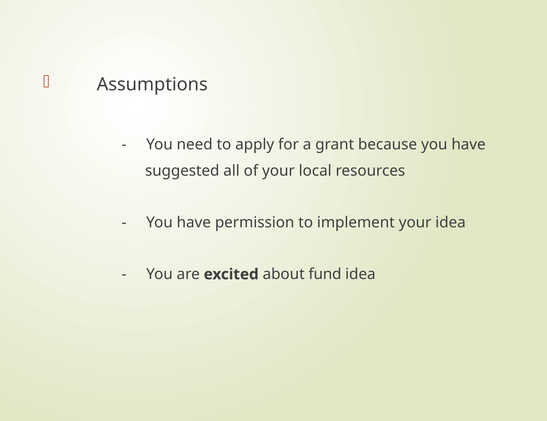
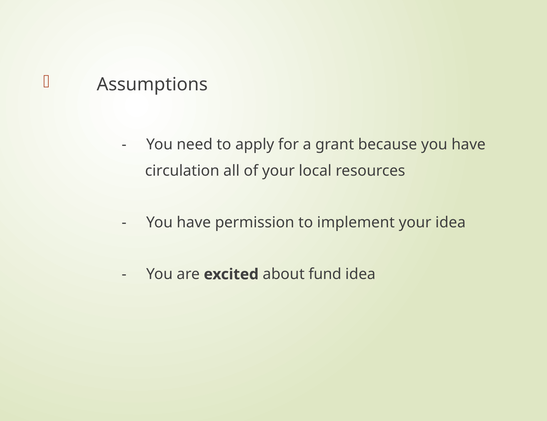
suggested: suggested -> circulation (182, 171)
